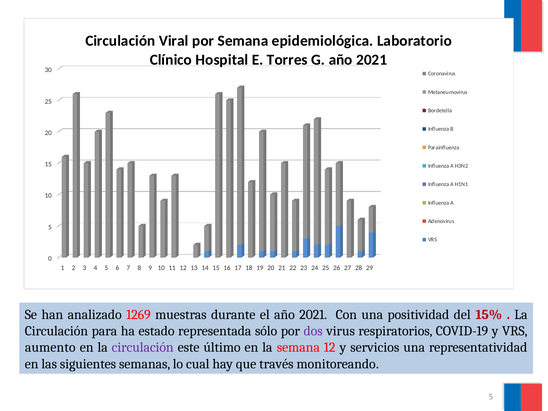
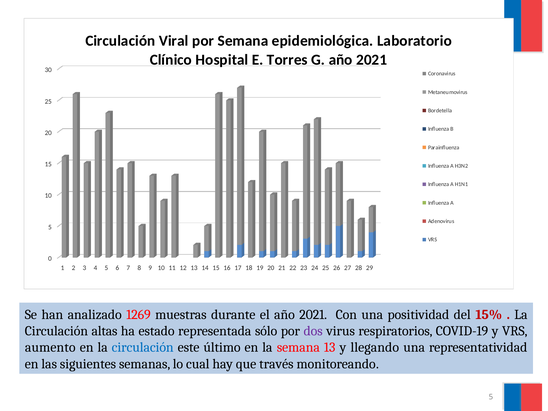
para: para -> altas (105, 331)
circulación colour: purple -> blue (143, 347)
semana 12: 12 -> 13 (330, 347)
servicios: servicios -> llegando (375, 347)
